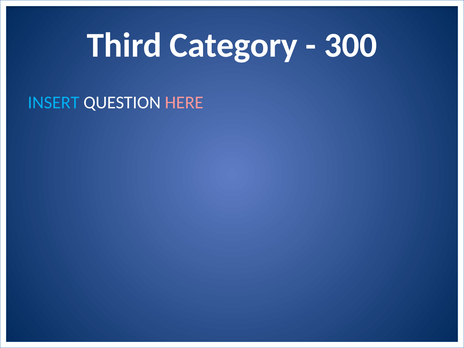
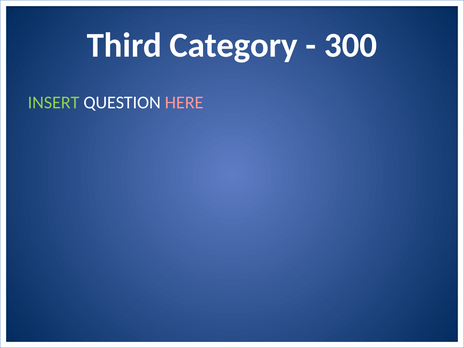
INSERT colour: light blue -> light green (54, 103)
